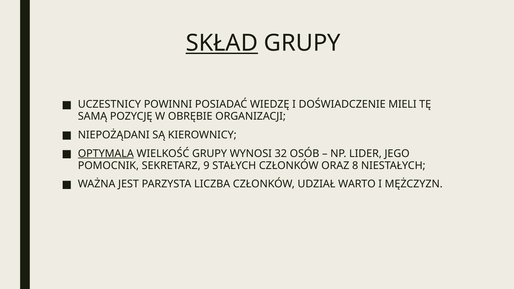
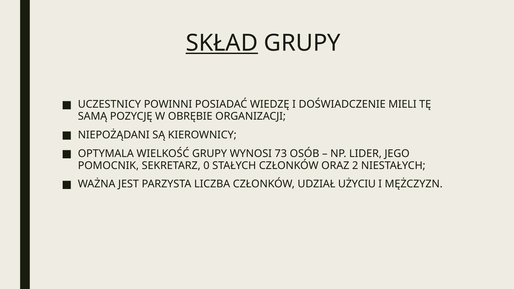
OPTYMALA underline: present -> none (106, 154)
32: 32 -> 73 (281, 154)
9: 9 -> 0 (206, 166)
8: 8 -> 2 (355, 166)
WARTO: WARTO -> UŻYCIU (357, 184)
